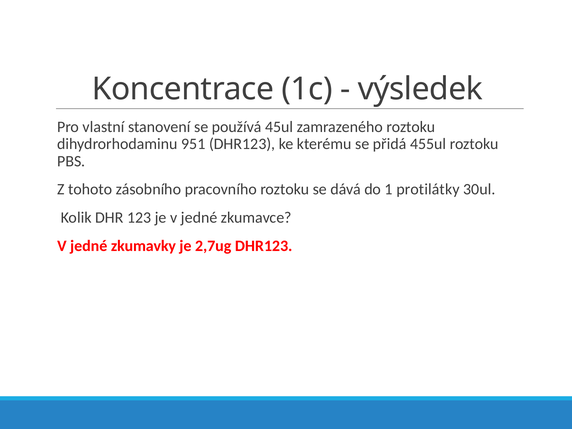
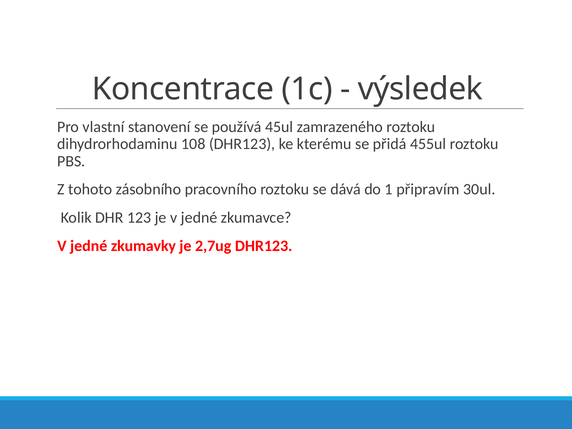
951: 951 -> 108 (193, 144)
protilátky: protilátky -> připravím (428, 189)
